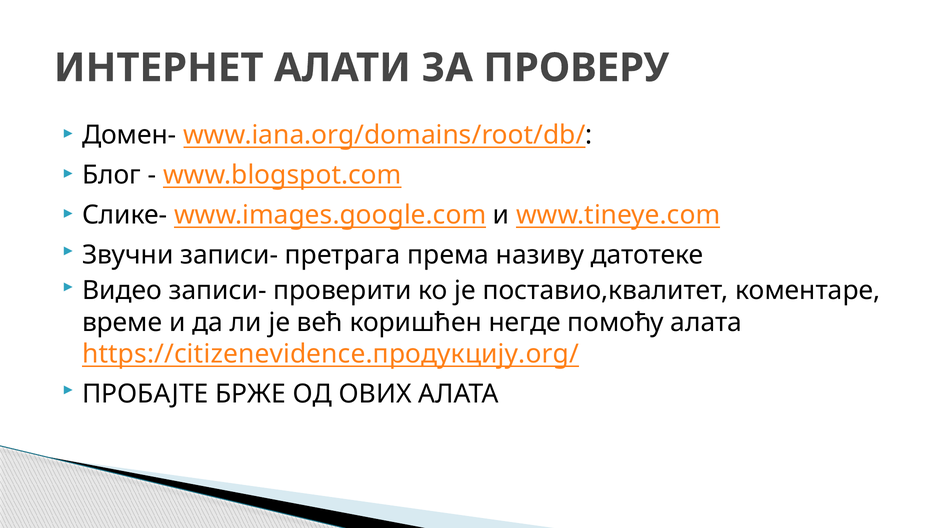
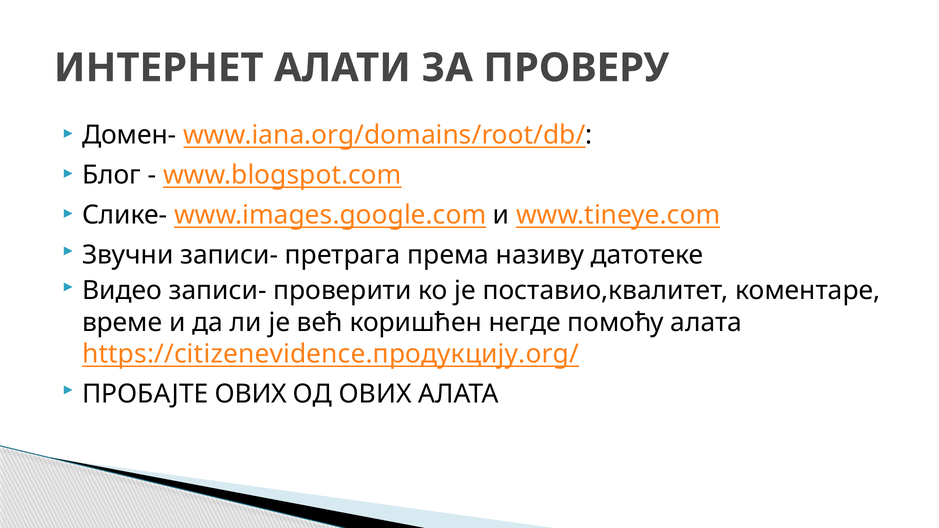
ПРОБАЈТЕ БРЖЕ: БРЖЕ -> ОВИХ (251, 394)
